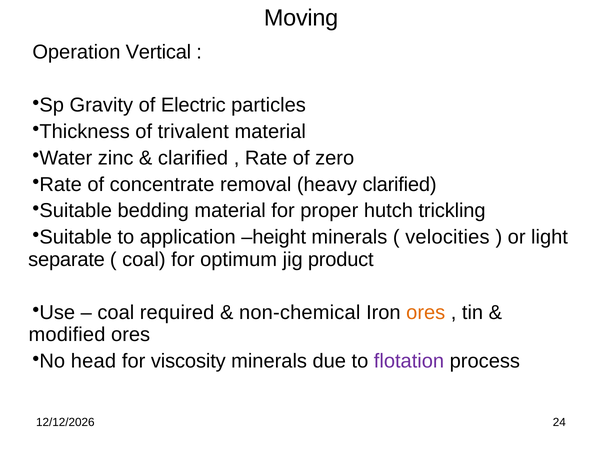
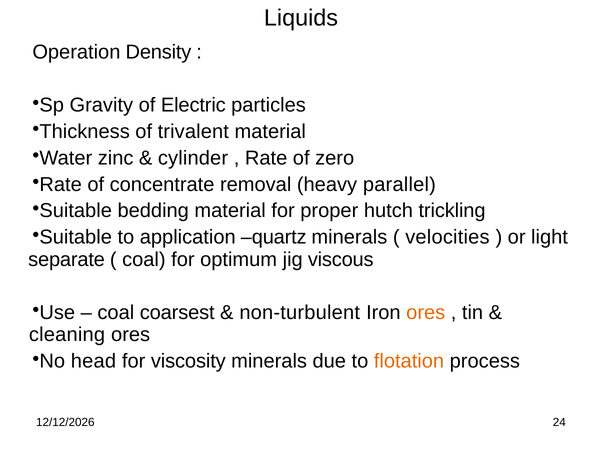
Moving: Moving -> Liquids (301, 18)
Vertical: Vertical -> Density (158, 52)
clarified: clarified -> cylinder (193, 158)
heavy clarified: clarified -> parallel (399, 184)
height: height -> quartz (274, 237)
product: product -> viscous (341, 259)
required: required -> coarsest (177, 312)
non-chemical: non-chemical -> non-turbulent (300, 312)
modified: modified -> cleaning (67, 334)
flotation colour: purple -> orange (409, 361)
